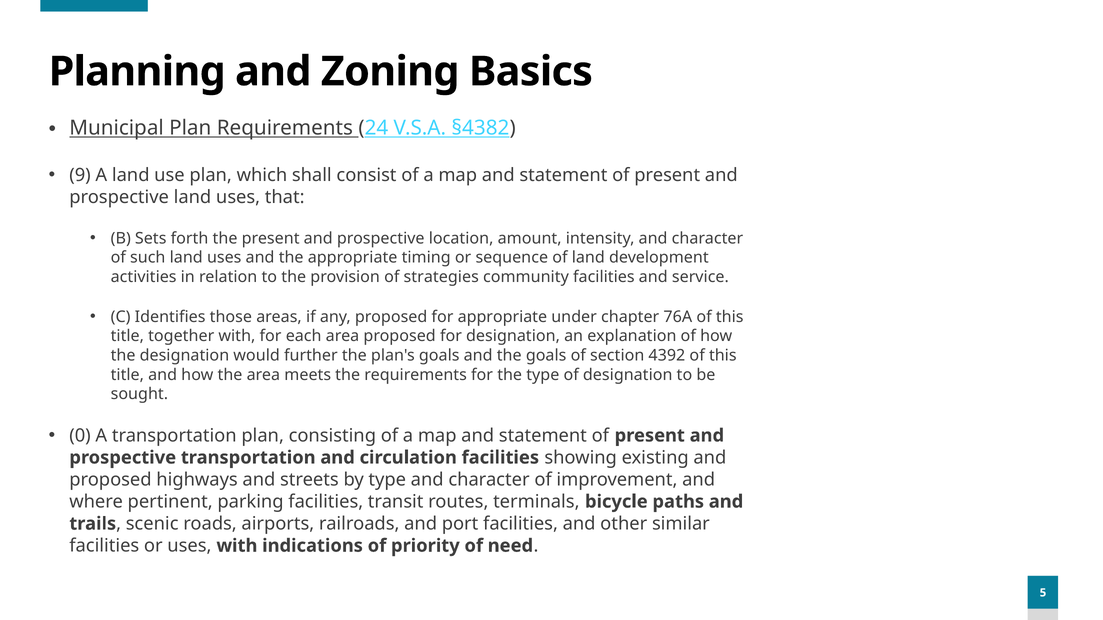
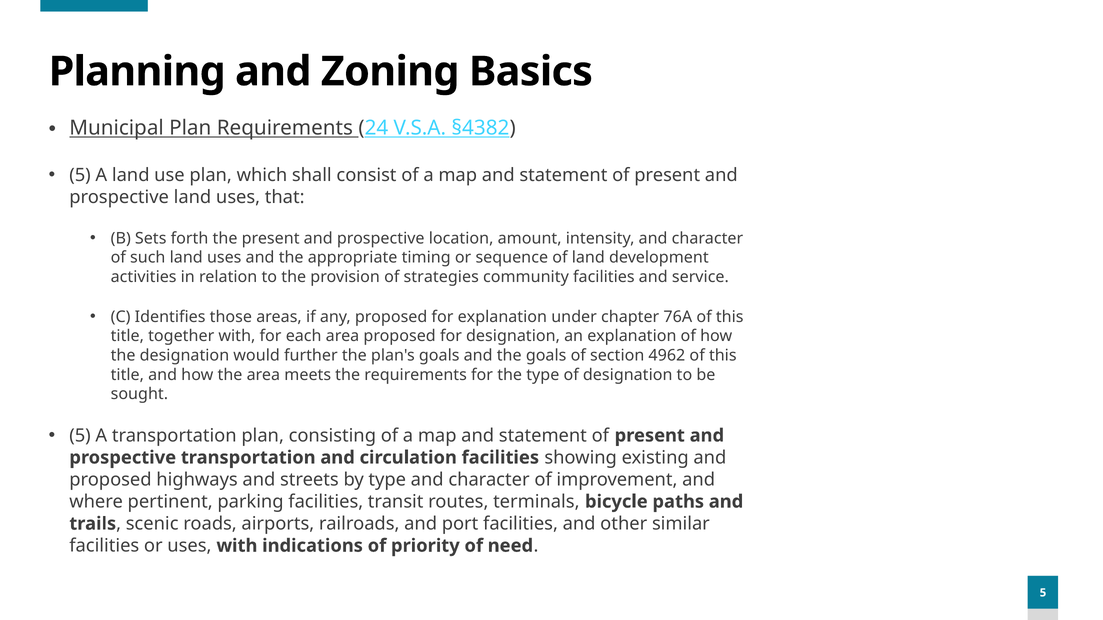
9: 9 -> 5 (80, 175)
for appropriate: appropriate -> explanation (502, 317)
4392: 4392 -> 4962 (667, 356)
0: 0 -> 5 (80, 436)
